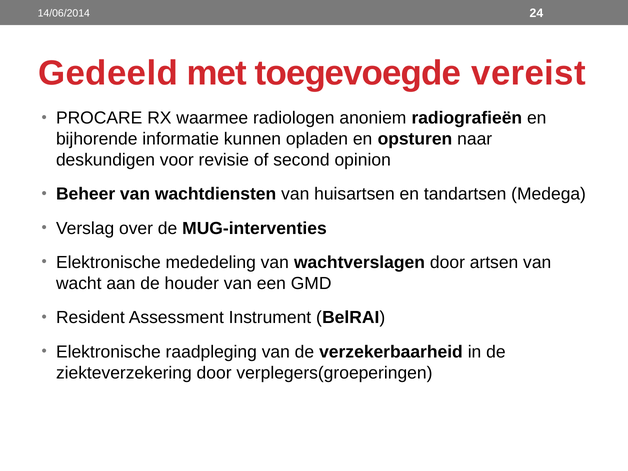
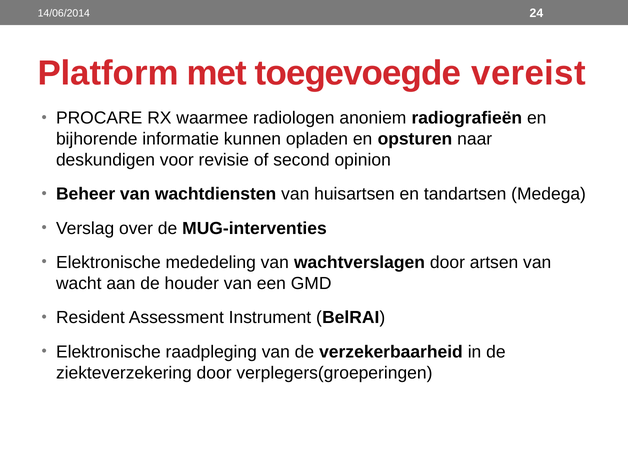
Gedeeld: Gedeeld -> Platform (108, 73)
